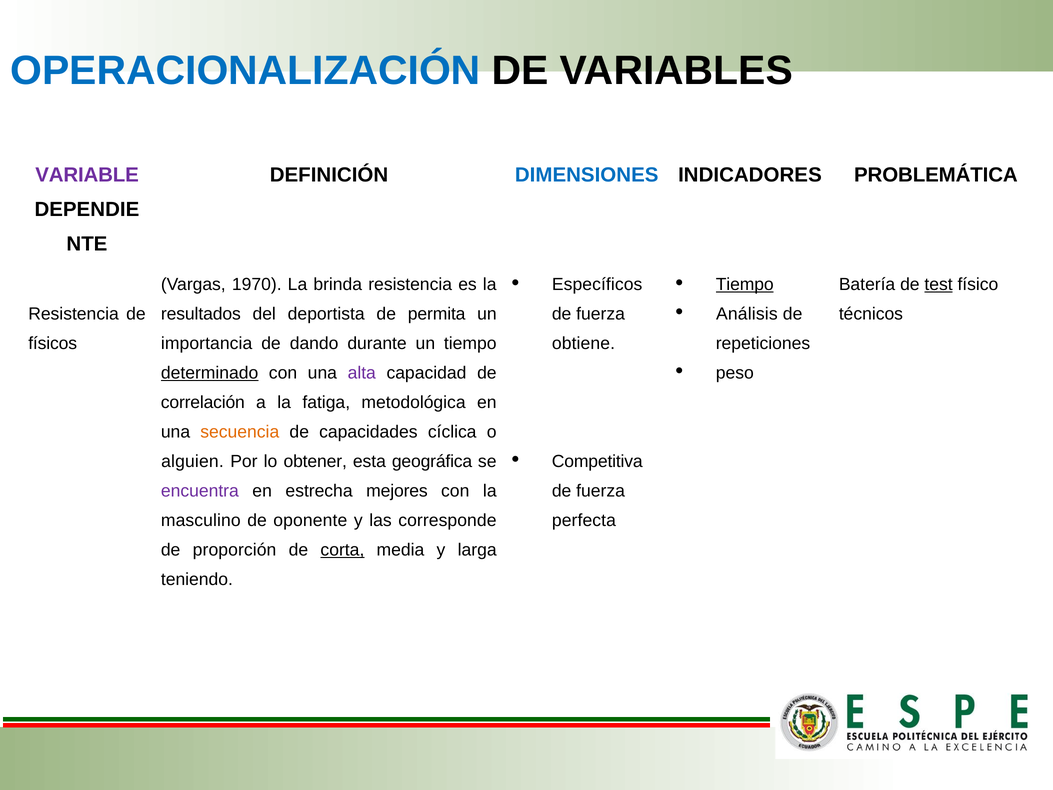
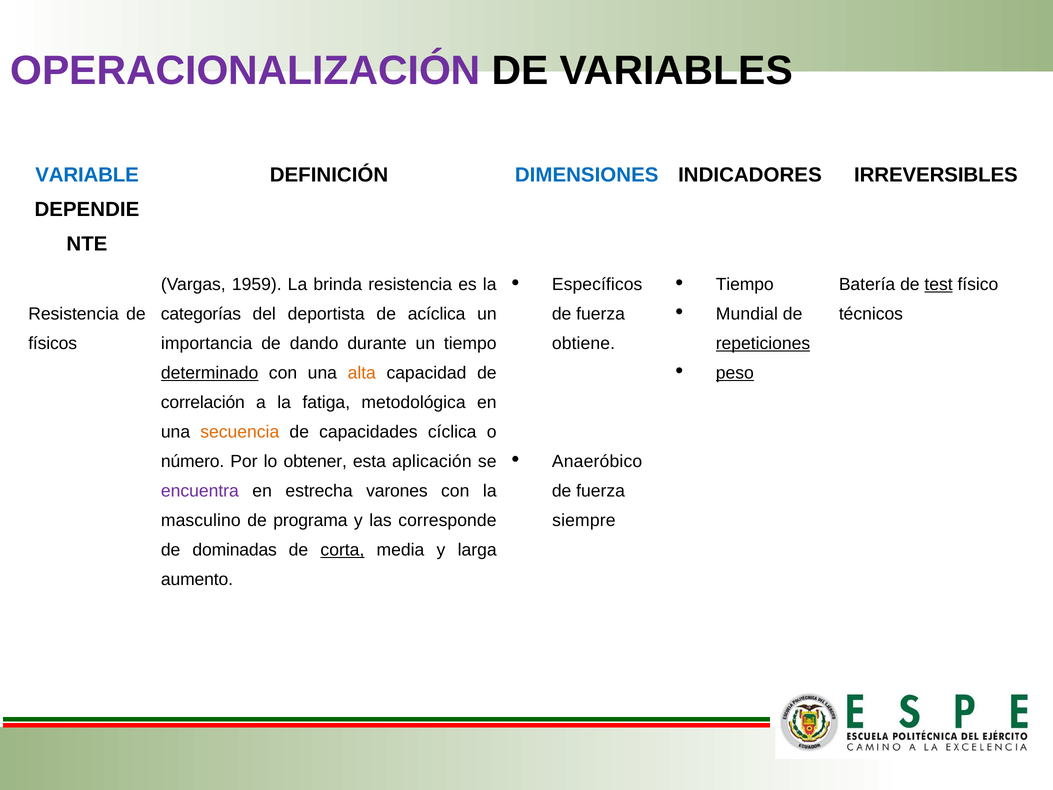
OPERACIONALIZACIÓN colour: blue -> purple (245, 71)
VARIABLE colour: purple -> blue (87, 175)
PROBLEMÁTICA: PROBLEMÁTICA -> IRREVERSIBLES (936, 175)
Tiempo underline: present -> none (745, 285)
1970: 1970 -> 1959 (257, 285)
Análisis: Análisis -> Mundial (747, 314)
resultados: resultados -> categorías (201, 314)
permita: permita -> acíclica (437, 314)
repeticiones underline: none -> present (763, 344)
peso underline: none -> present (735, 373)
alta colour: purple -> orange (362, 373)
Competitiva: Competitiva -> Anaeróbico (597, 461)
alguien: alguien -> número (193, 461)
geográfica: geográfica -> aplicación (432, 461)
mejores: mejores -> varones (397, 491)
oponente: oponente -> programa (310, 520)
perfecta: perfecta -> siempre (584, 520)
proporción: proporción -> dominadas (235, 550)
teniendo: teniendo -> aumento (197, 579)
